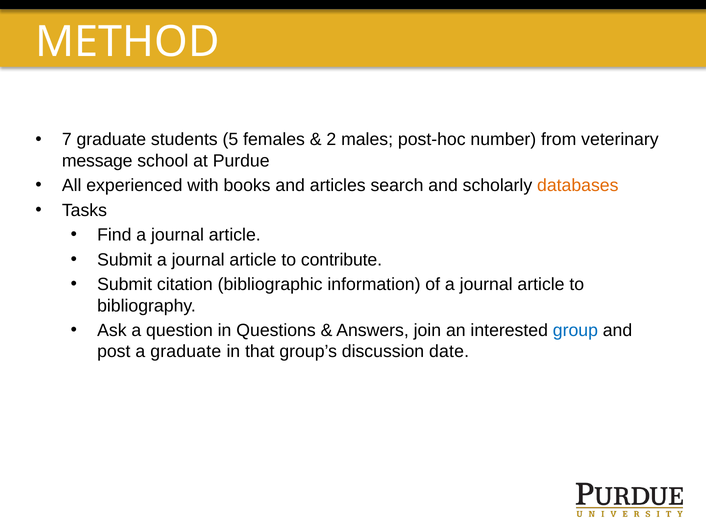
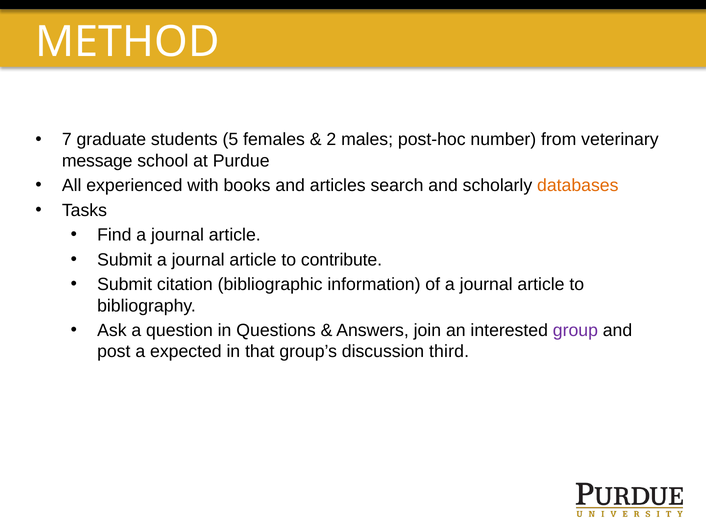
group colour: blue -> purple (575, 330)
a graduate: graduate -> expected (186, 351)
date: date -> third (449, 351)
